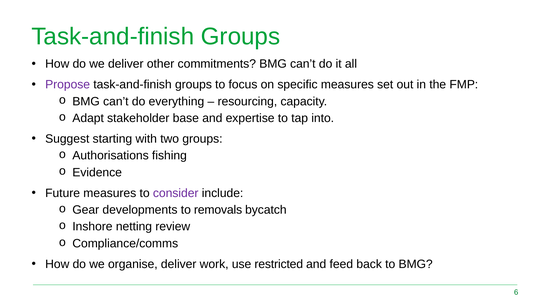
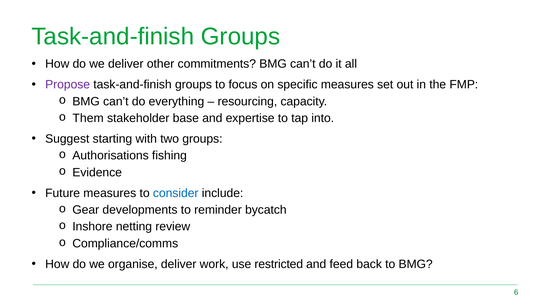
Adapt: Adapt -> Them (88, 118)
consider colour: purple -> blue (176, 193)
removals: removals -> reminder (218, 210)
